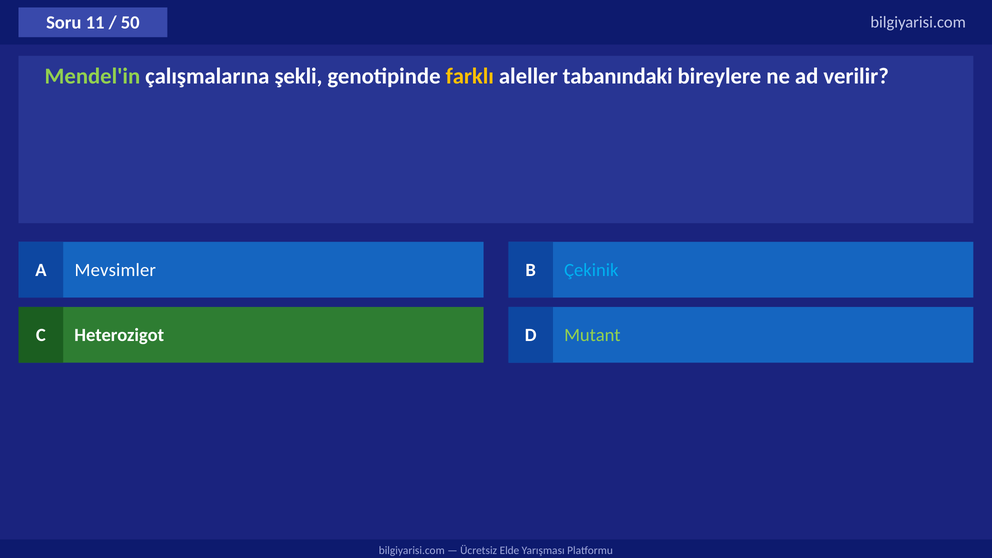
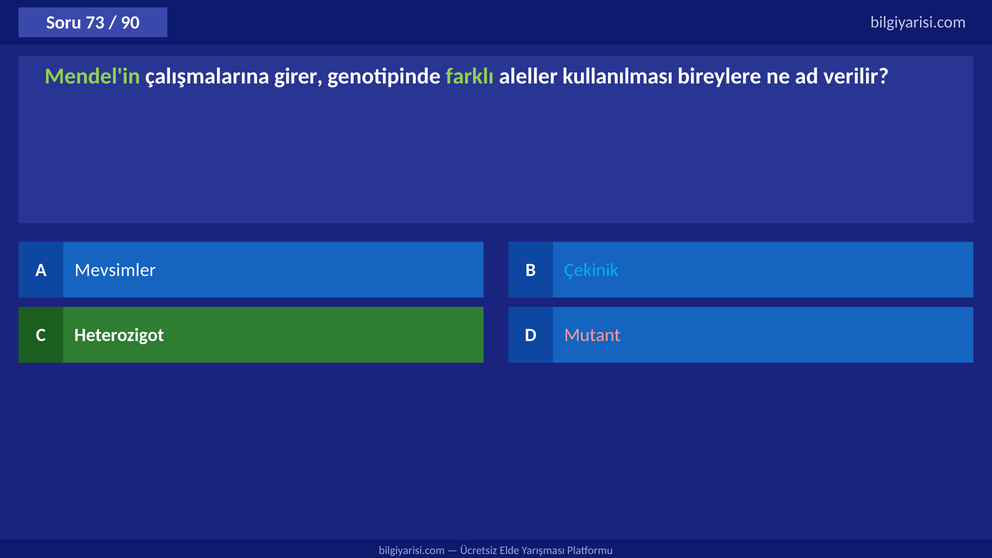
11: 11 -> 73 (95, 23)
50: 50 -> 90 (130, 23)
şekli: şekli -> girer (299, 76)
farklı colour: yellow -> light green (470, 76)
tabanındaki: tabanındaki -> kullanılması (618, 76)
Mutant colour: light green -> pink (592, 335)
